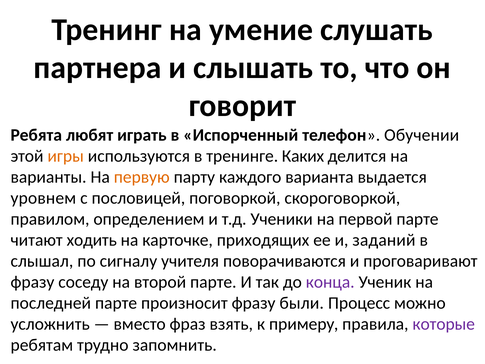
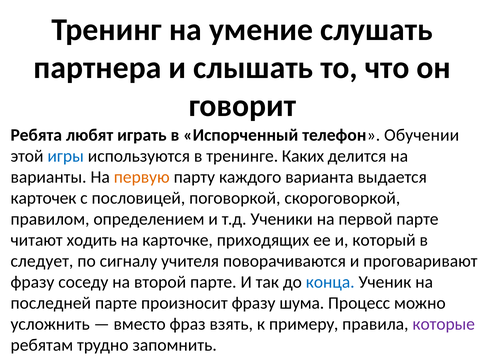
игры colour: orange -> blue (66, 156)
уровнем: уровнем -> карточек (43, 198)
заданий: заданий -> который (384, 240)
слышал: слышал -> следует (42, 261)
конца colour: purple -> blue (330, 282)
были: были -> шума (302, 303)
